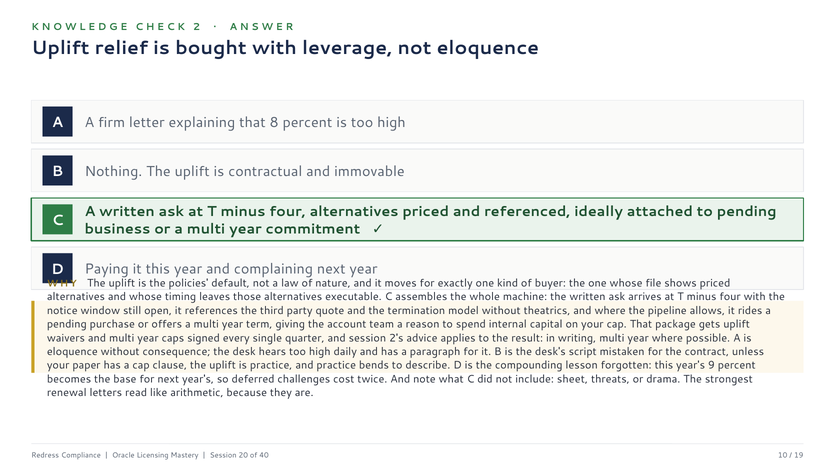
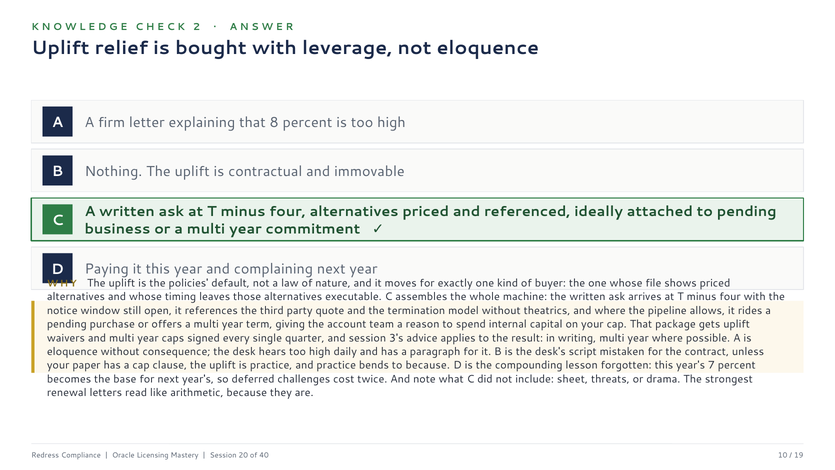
2's: 2's -> 3's (396, 338)
to describe: describe -> because (428, 365)
9: 9 -> 7 (711, 365)
